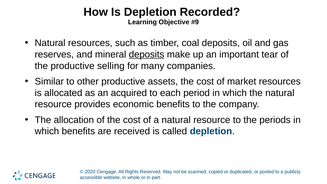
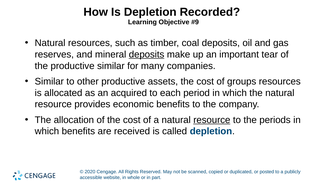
productive selling: selling -> similar (111, 66)
market: market -> groups (242, 81)
resource underline: none -> present (212, 120)
